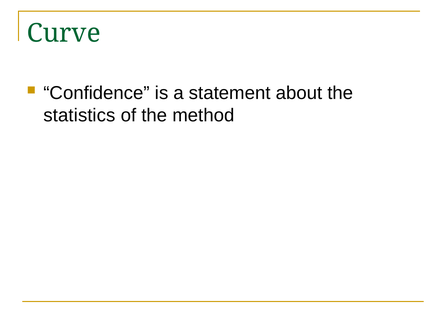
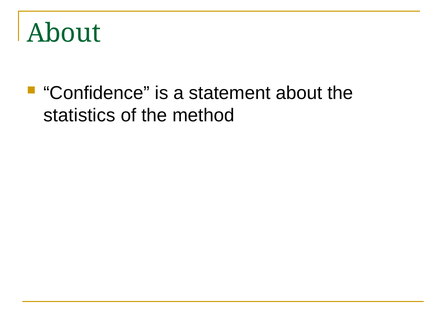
Curve: Curve -> About (64, 33)
